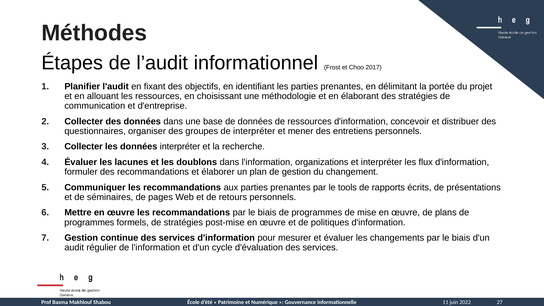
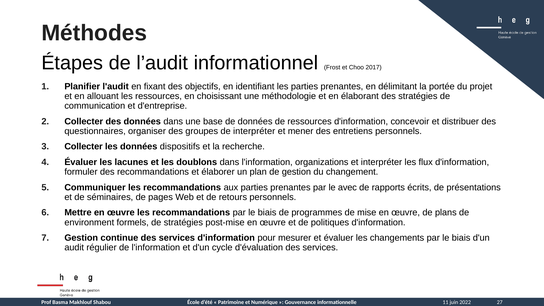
données interpréter: interpréter -> dispositifs (180, 147)
tools: tools -> avec (347, 187)
programmes: programmes -> environment (89, 222)
